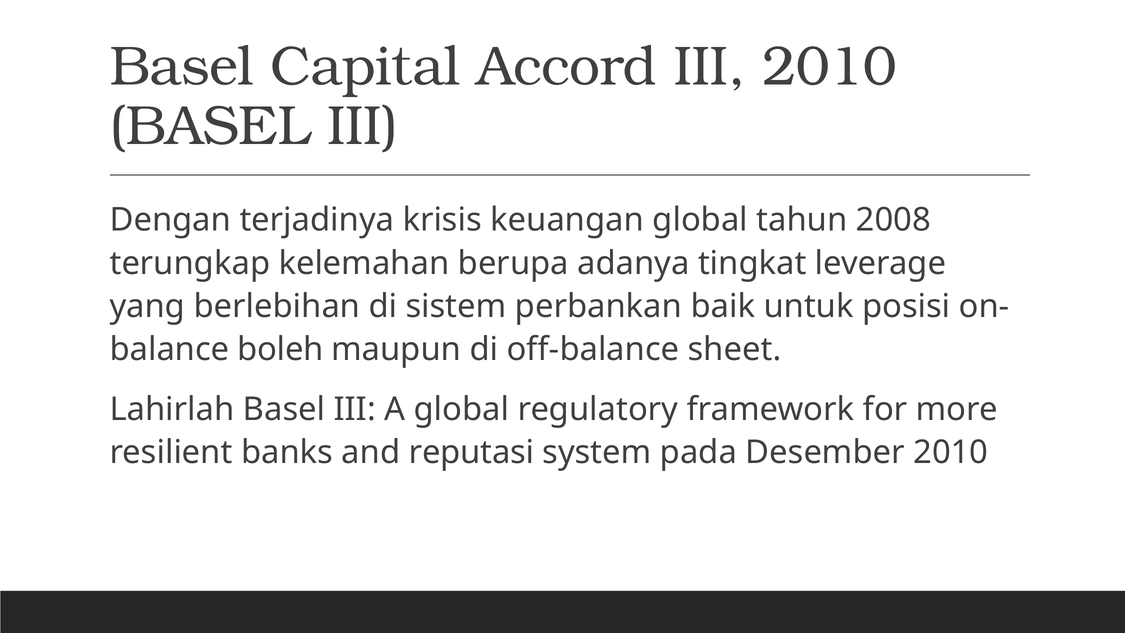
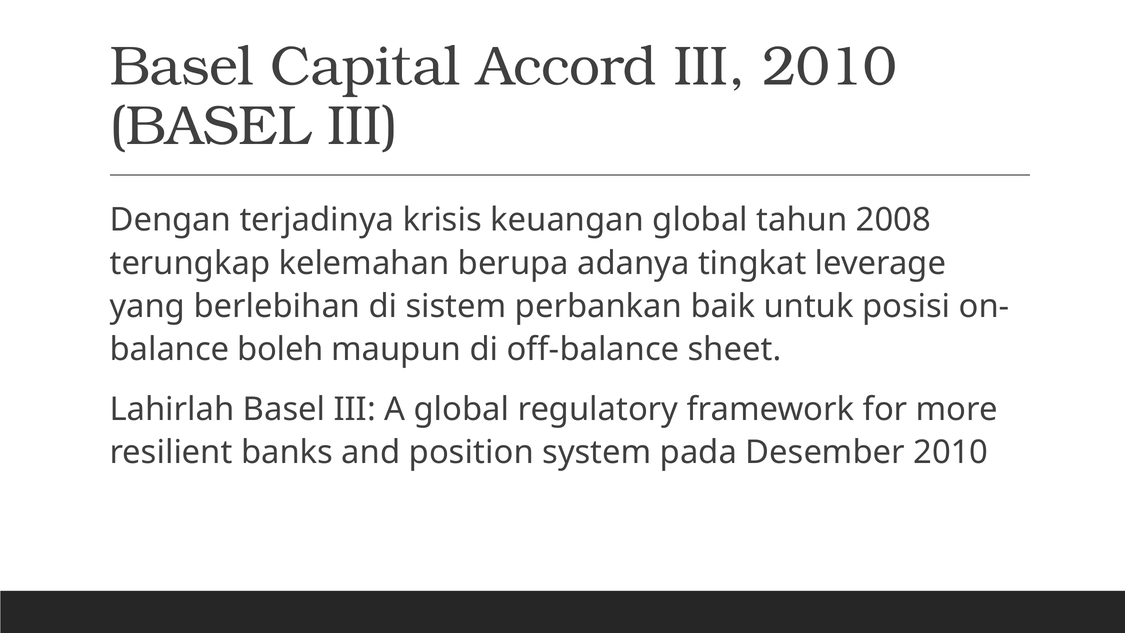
reputasi: reputasi -> position (471, 452)
